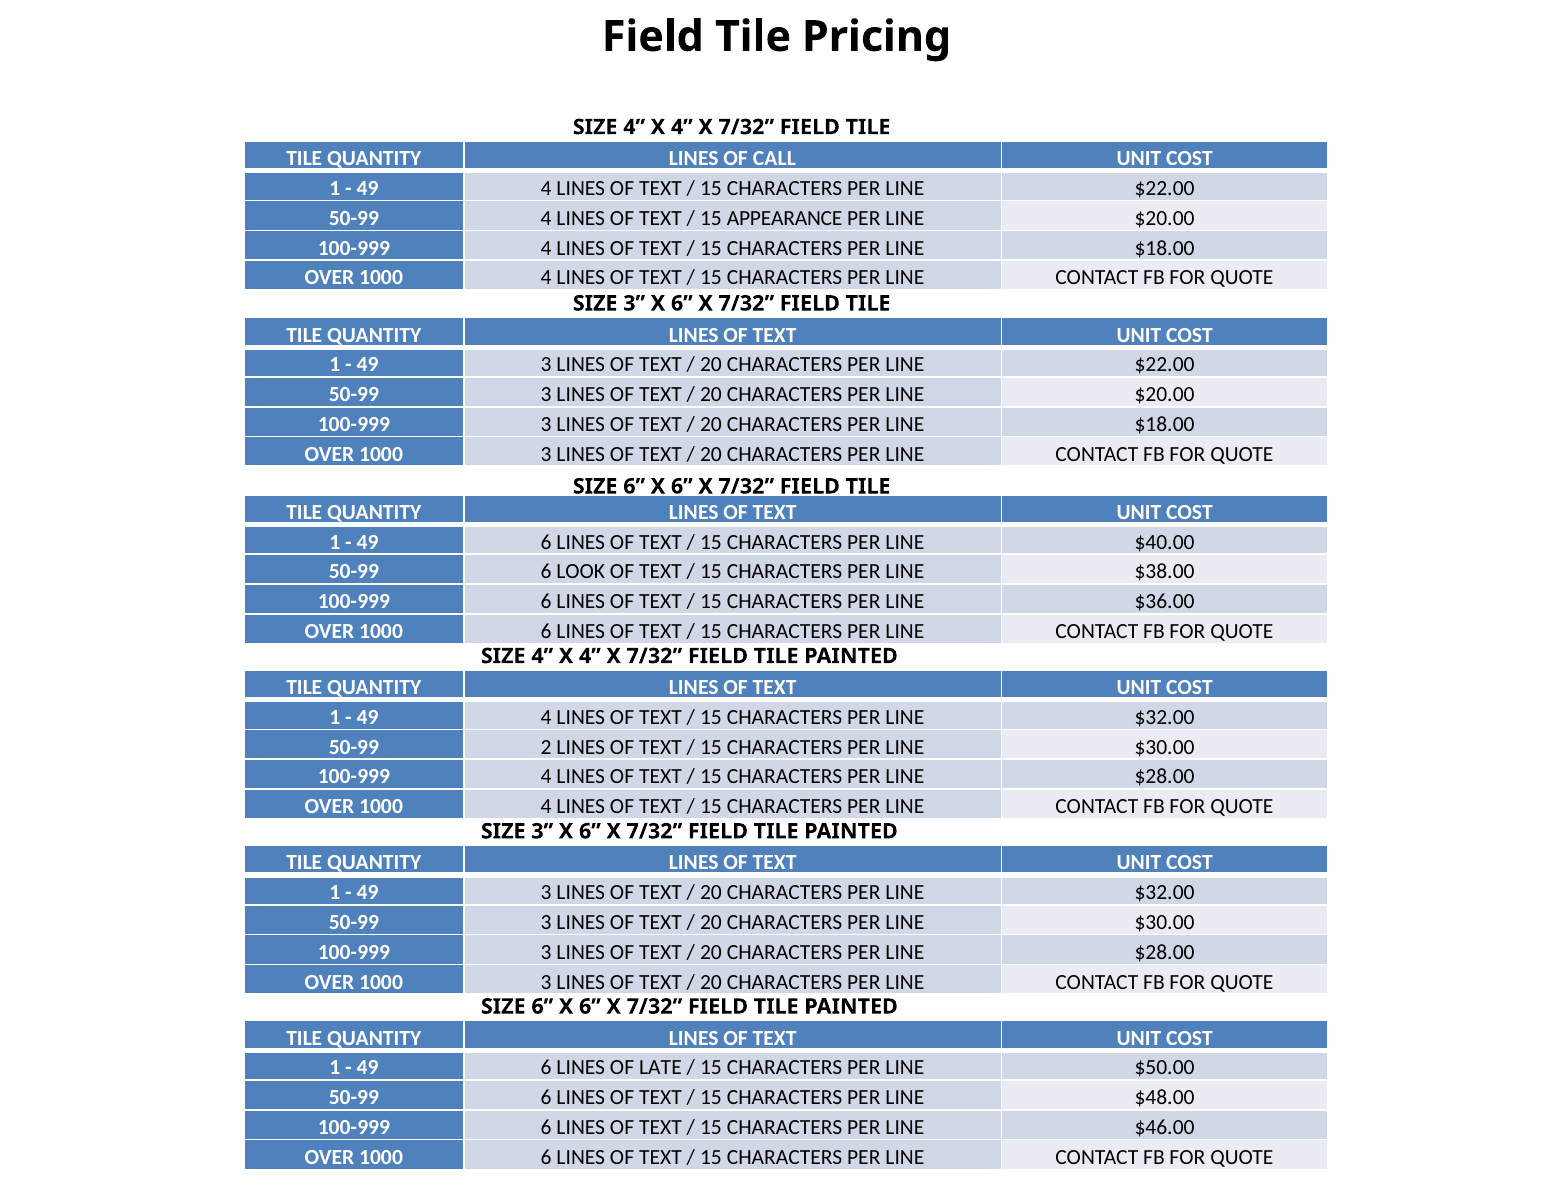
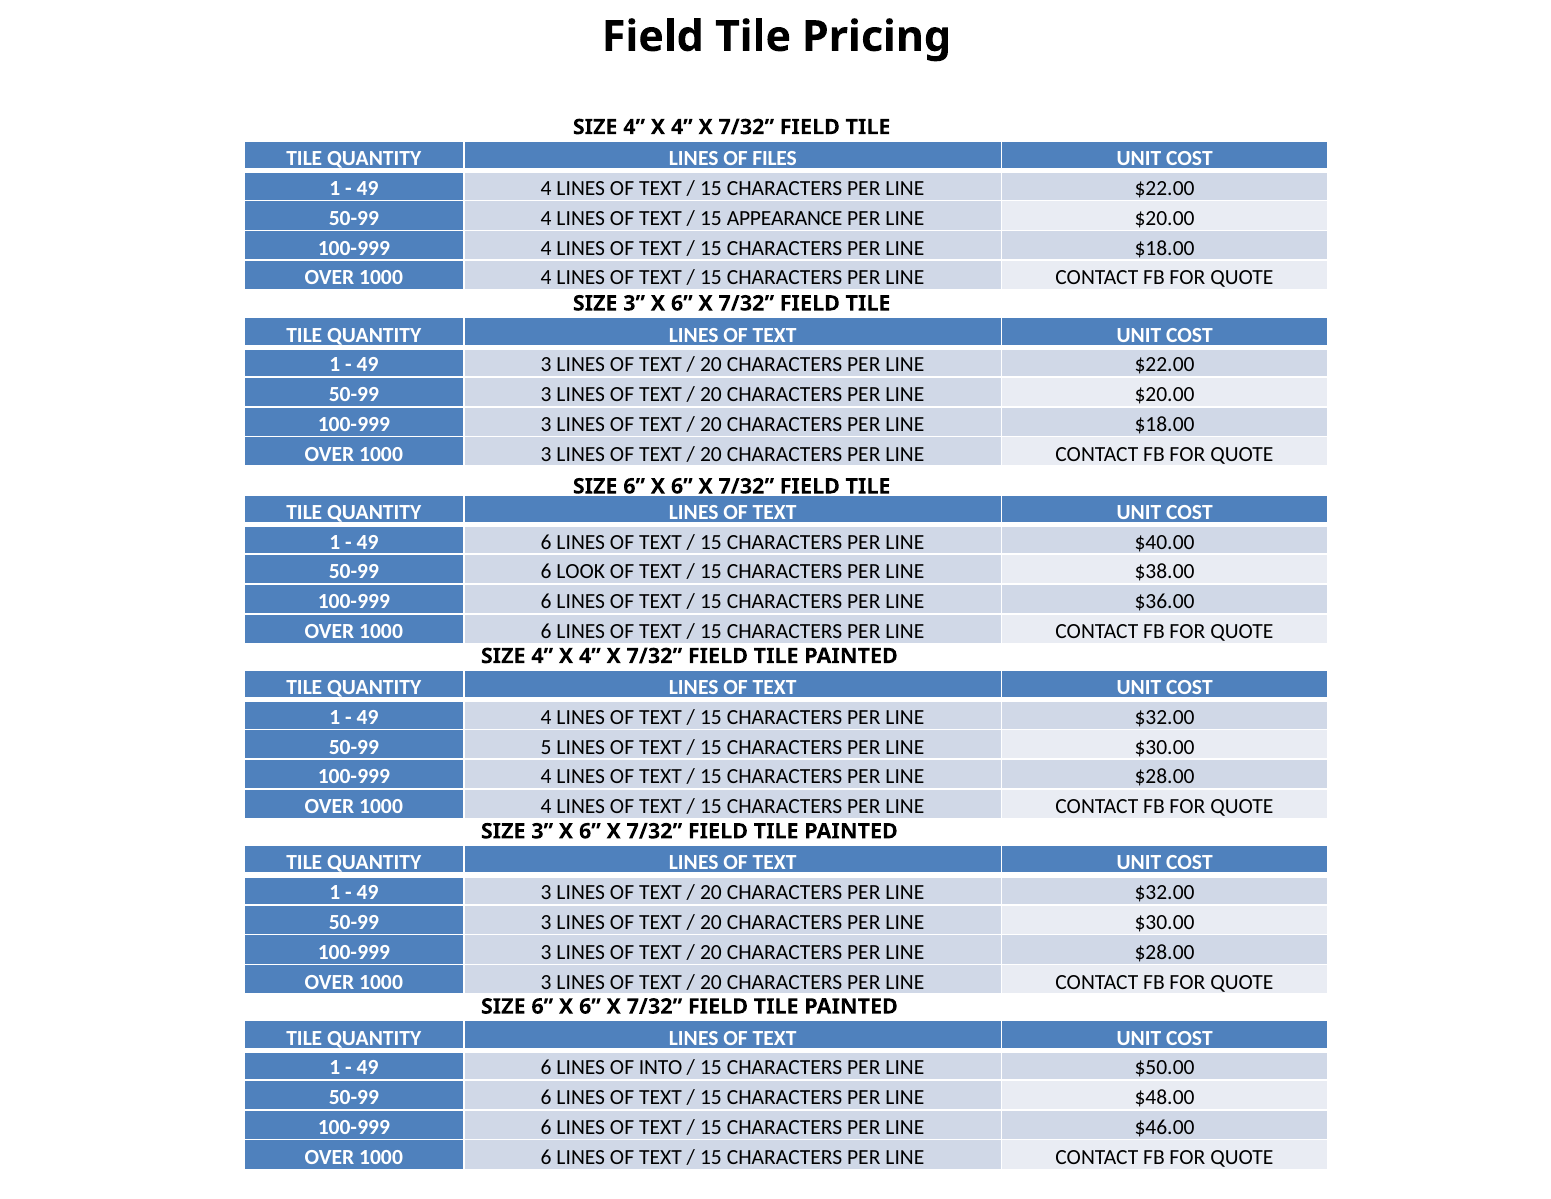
CALL: CALL -> FILES (775, 159)
2: 2 -> 5 (546, 747)
LATE: LATE -> INTO (661, 1067)
